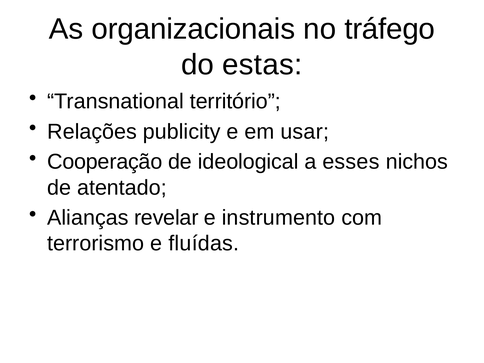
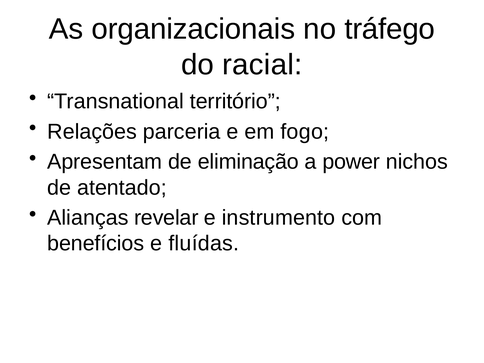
estas: estas -> racial (262, 65)
publicity: publicity -> parceria (182, 132)
usar: usar -> fogo (305, 132)
Cooperação: Cooperação -> Apresentam (105, 162)
ideological: ideological -> eliminação (248, 162)
esses: esses -> power (351, 162)
terrorismo: terrorismo -> benefícios (96, 244)
